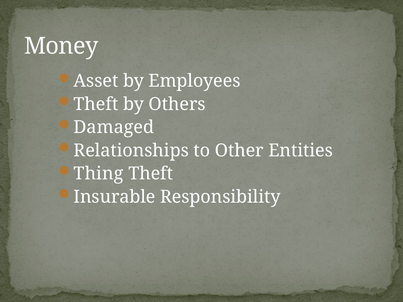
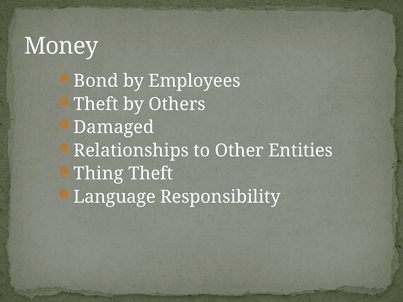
Asset: Asset -> Bond (96, 81)
Insurable: Insurable -> Language (115, 197)
